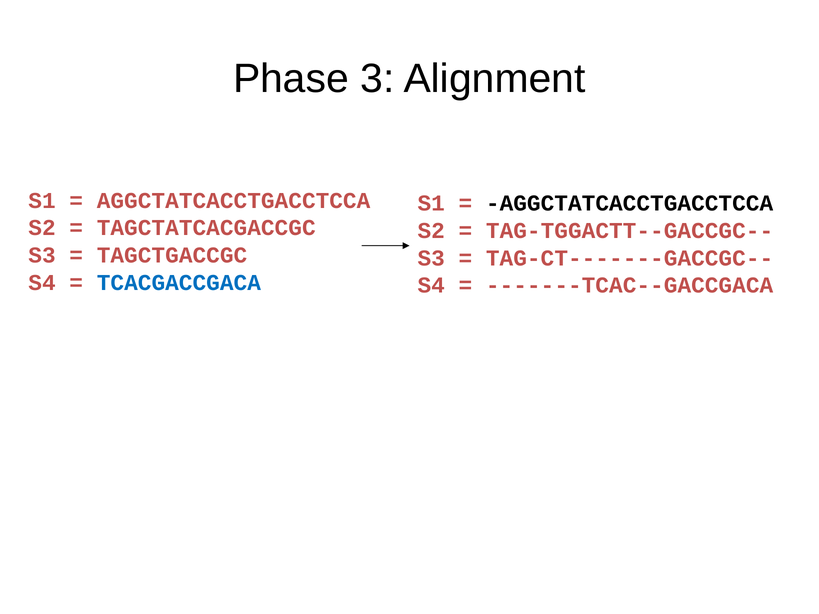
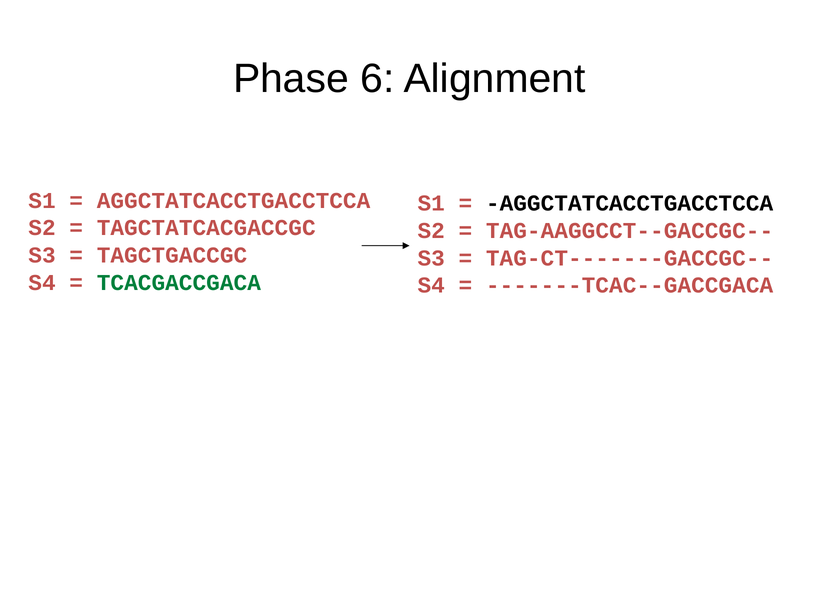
3: 3 -> 6 (377, 79)
TAG-TGGACTT--GACCGC--: TAG-TGGACTT--GACCGC-- -> TAG-AAGGCCT--GACCGC-- (630, 231)
TCACGACCGACA colour: blue -> green (179, 283)
